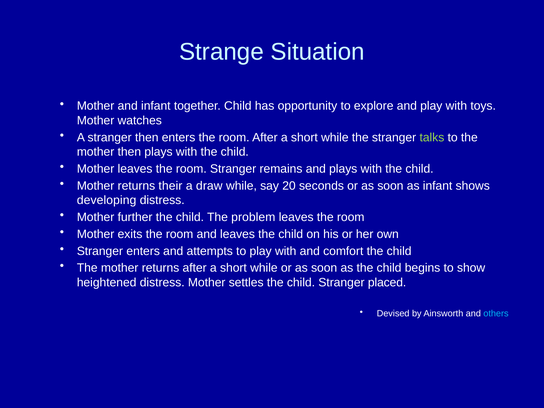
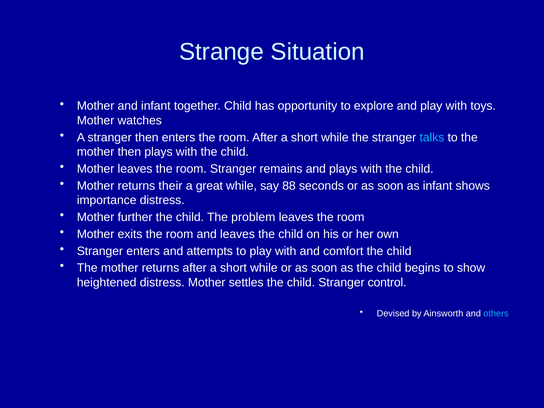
talks colour: light green -> light blue (432, 137)
draw: draw -> great (209, 186)
20: 20 -> 88 (289, 186)
developing: developing -> importance (107, 200)
placed: placed -> control (387, 282)
